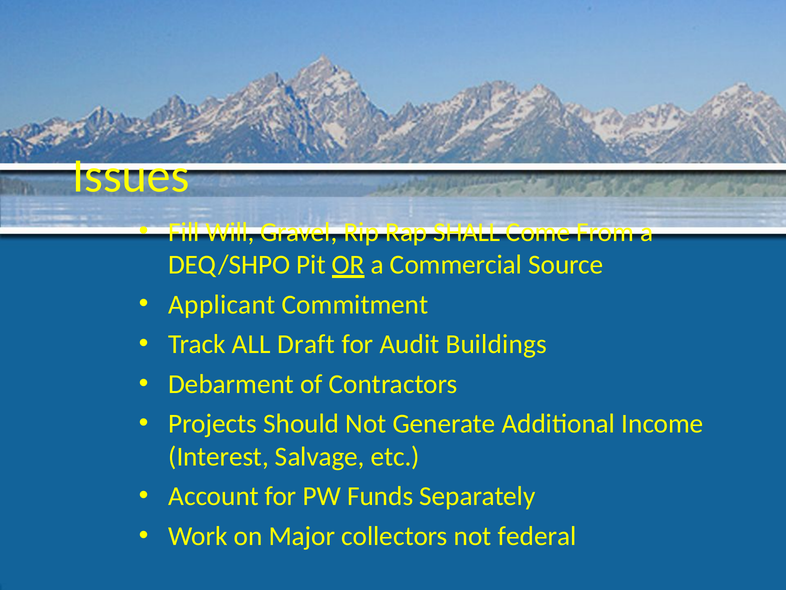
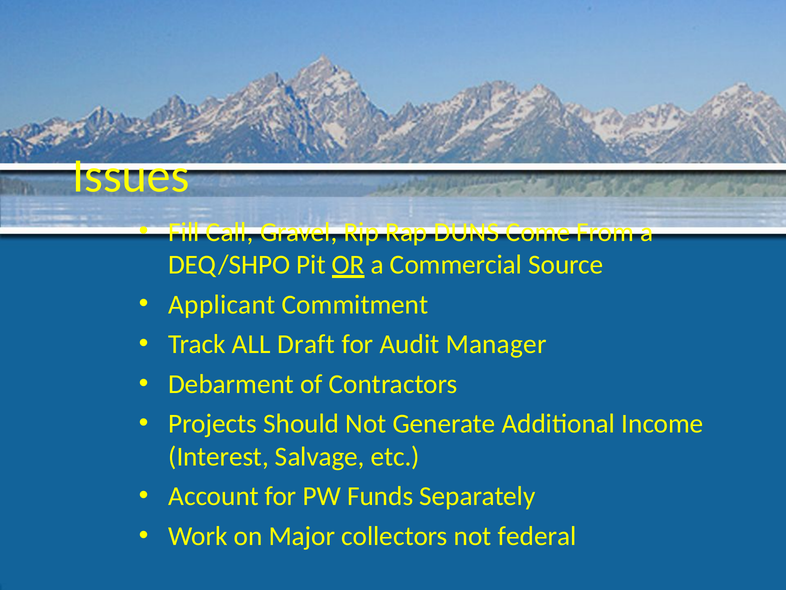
Will: Will -> Call (230, 232)
SHALL: SHALL -> DUNS (467, 232)
Buildings: Buildings -> Manager (496, 344)
